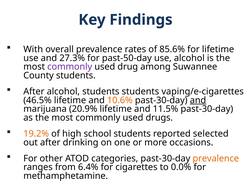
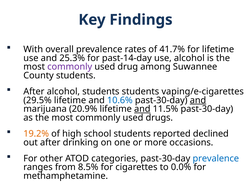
85.6%: 85.6% -> 41.7% (172, 49)
27.3%: 27.3% -> 25.3% (72, 58)
past-50-day: past-50-day -> past-14-day (127, 58)
46.5%: 46.5% -> 29.5% (37, 100)
10.6% colour: orange -> blue (120, 100)
and underline: none -> present (142, 109)
selected: selected -> declined (211, 133)
prevalence colour: orange -> blue (216, 158)
6.4%: 6.4% -> 8.5% (88, 167)
